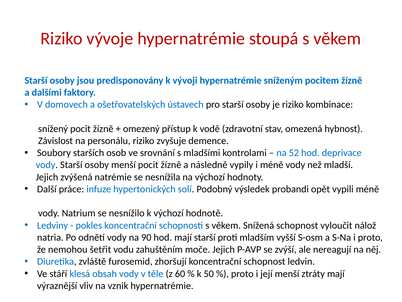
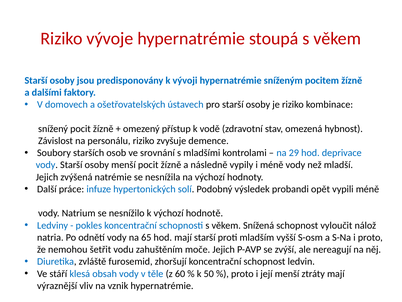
52: 52 -> 29 (294, 153)
90: 90 -> 65 (146, 237)
